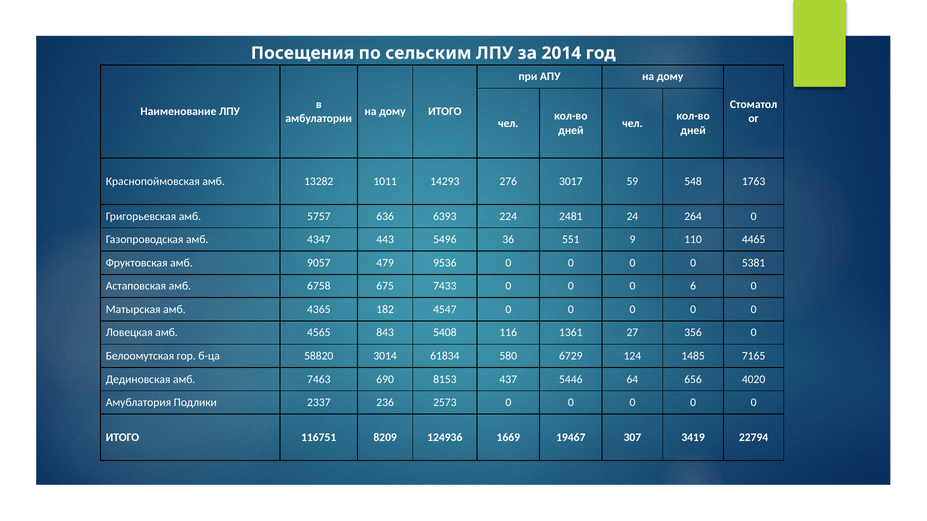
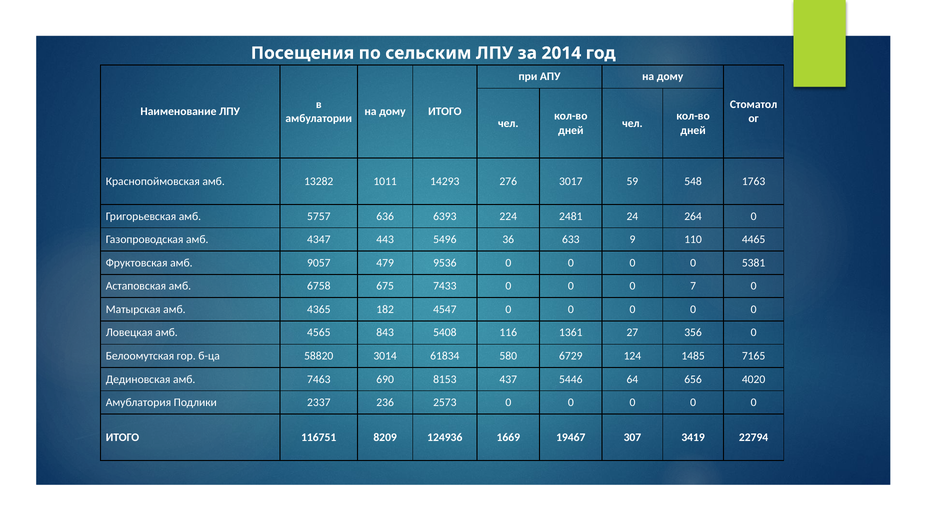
551: 551 -> 633 (571, 240)
6: 6 -> 7 (693, 286)
